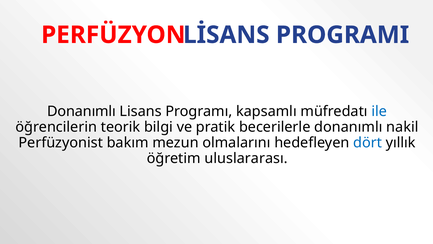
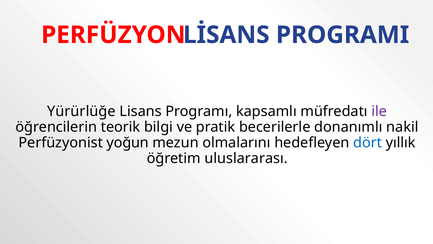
Donanımlı: Donanımlı -> Yürürlüğe (81, 111)
ile colour: blue -> purple (379, 111)
bakım: bakım -> yoğun (128, 143)
